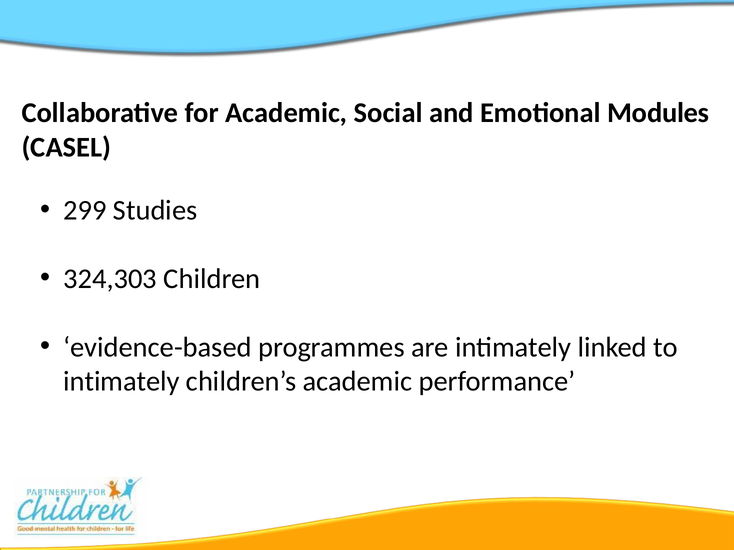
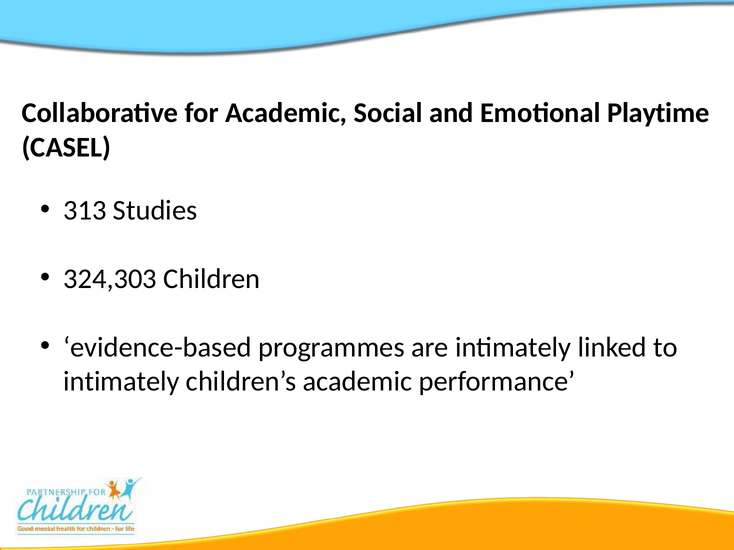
Modules: Modules -> Playtime (658, 113)
299: 299 -> 313 (85, 210)
